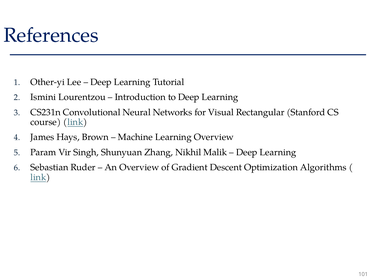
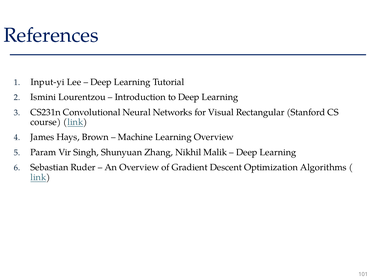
Other-yi: Other-yi -> Input-yi (48, 82)
